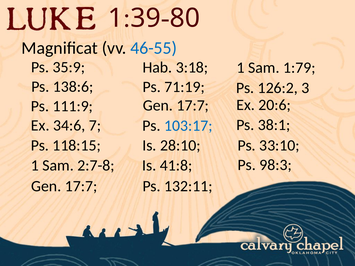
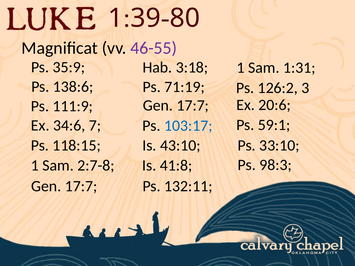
46-55 colour: blue -> purple (154, 48)
1:79: 1:79 -> 1:31 (299, 68)
38:1: 38:1 -> 59:1 (274, 125)
28:10: 28:10 -> 43:10 (180, 146)
